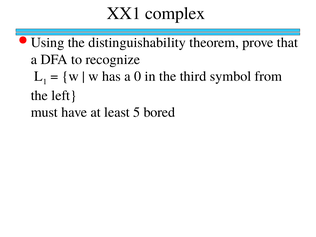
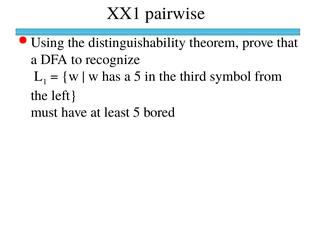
complex: complex -> pairwise (175, 13)
a 0: 0 -> 5 (138, 76)
